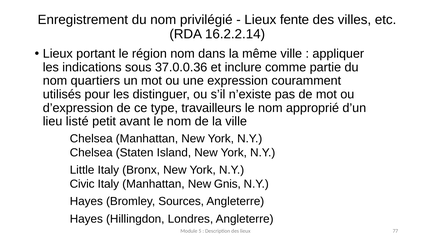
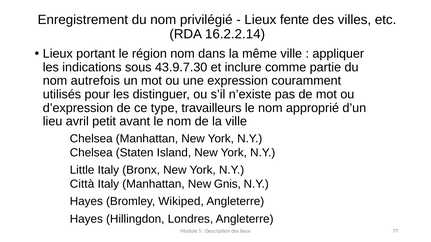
37.0.0.36: 37.0.0.36 -> 43.9.7.30 (181, 67)
quartiers: quartiers -> autrefois (95, 81)
listé: listé -> avril (77, 122)
Civic: Civic -> Città (82, 184)
Sources: Sources -> Wikiped (181, 202)
